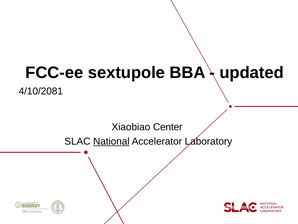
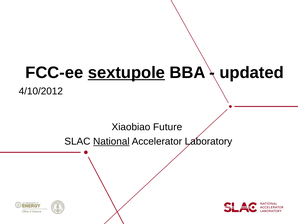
sextupole underline: none -> present (126, 72)
4/10/2081: 4/10/2081 -> 4/10/2012 (41, 91)
Center: Center -> Future (168, 127)
